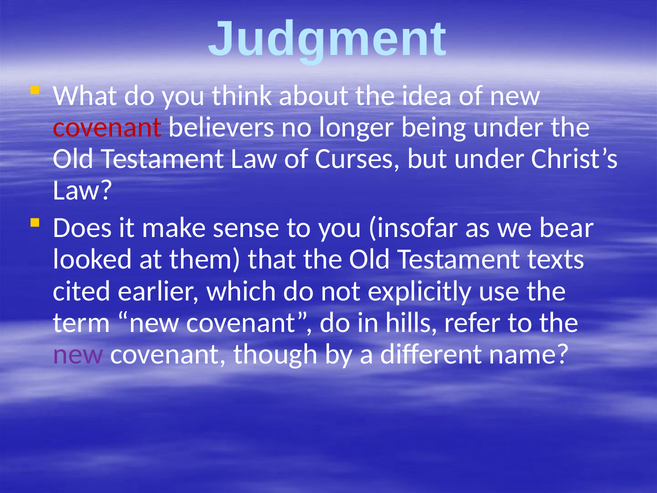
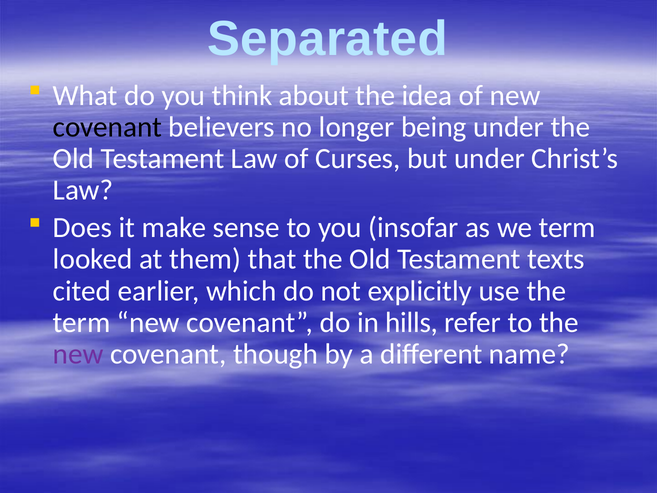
Judgment: Judgment -> Separated (327, 39)
covenant colour: red -> black (107, 127)
we bear: bear -> term (567, 228)
